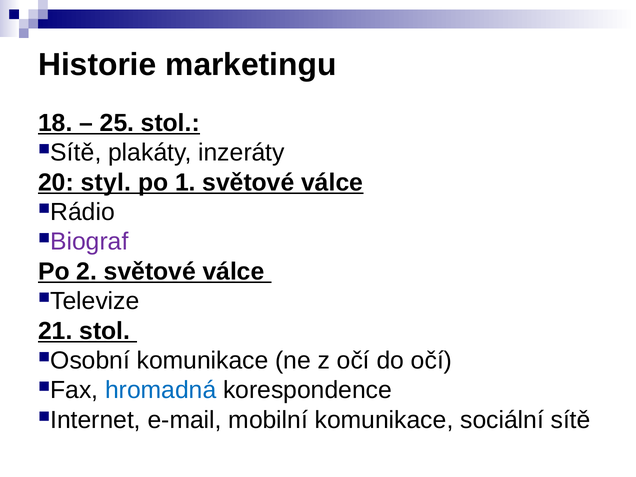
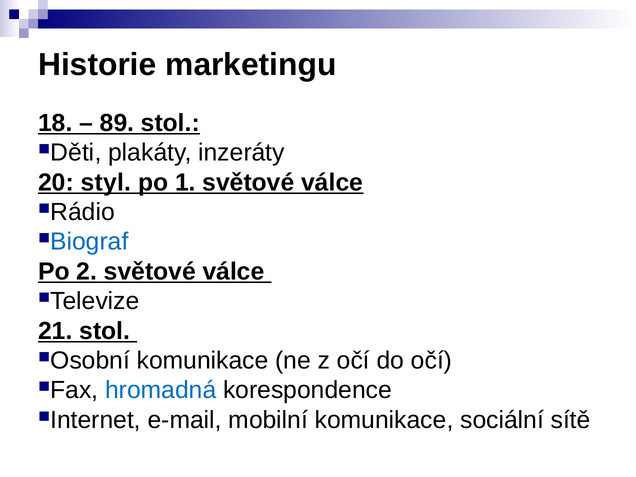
25: 25 -> 89 (117, 123)
Sítě: Sítě -> Děti (76, 153)
Biograf colour: purple -> blue (89, 242)
